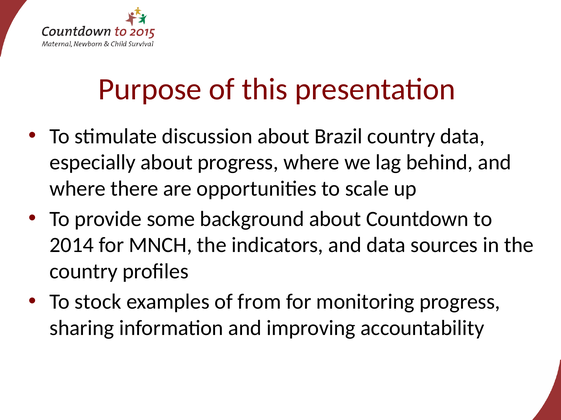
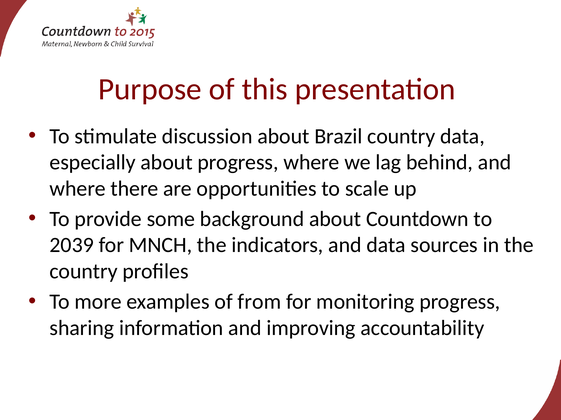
2014: 2014 -> 2039 (72, 246)
stock: stock -> more (98, 302)
